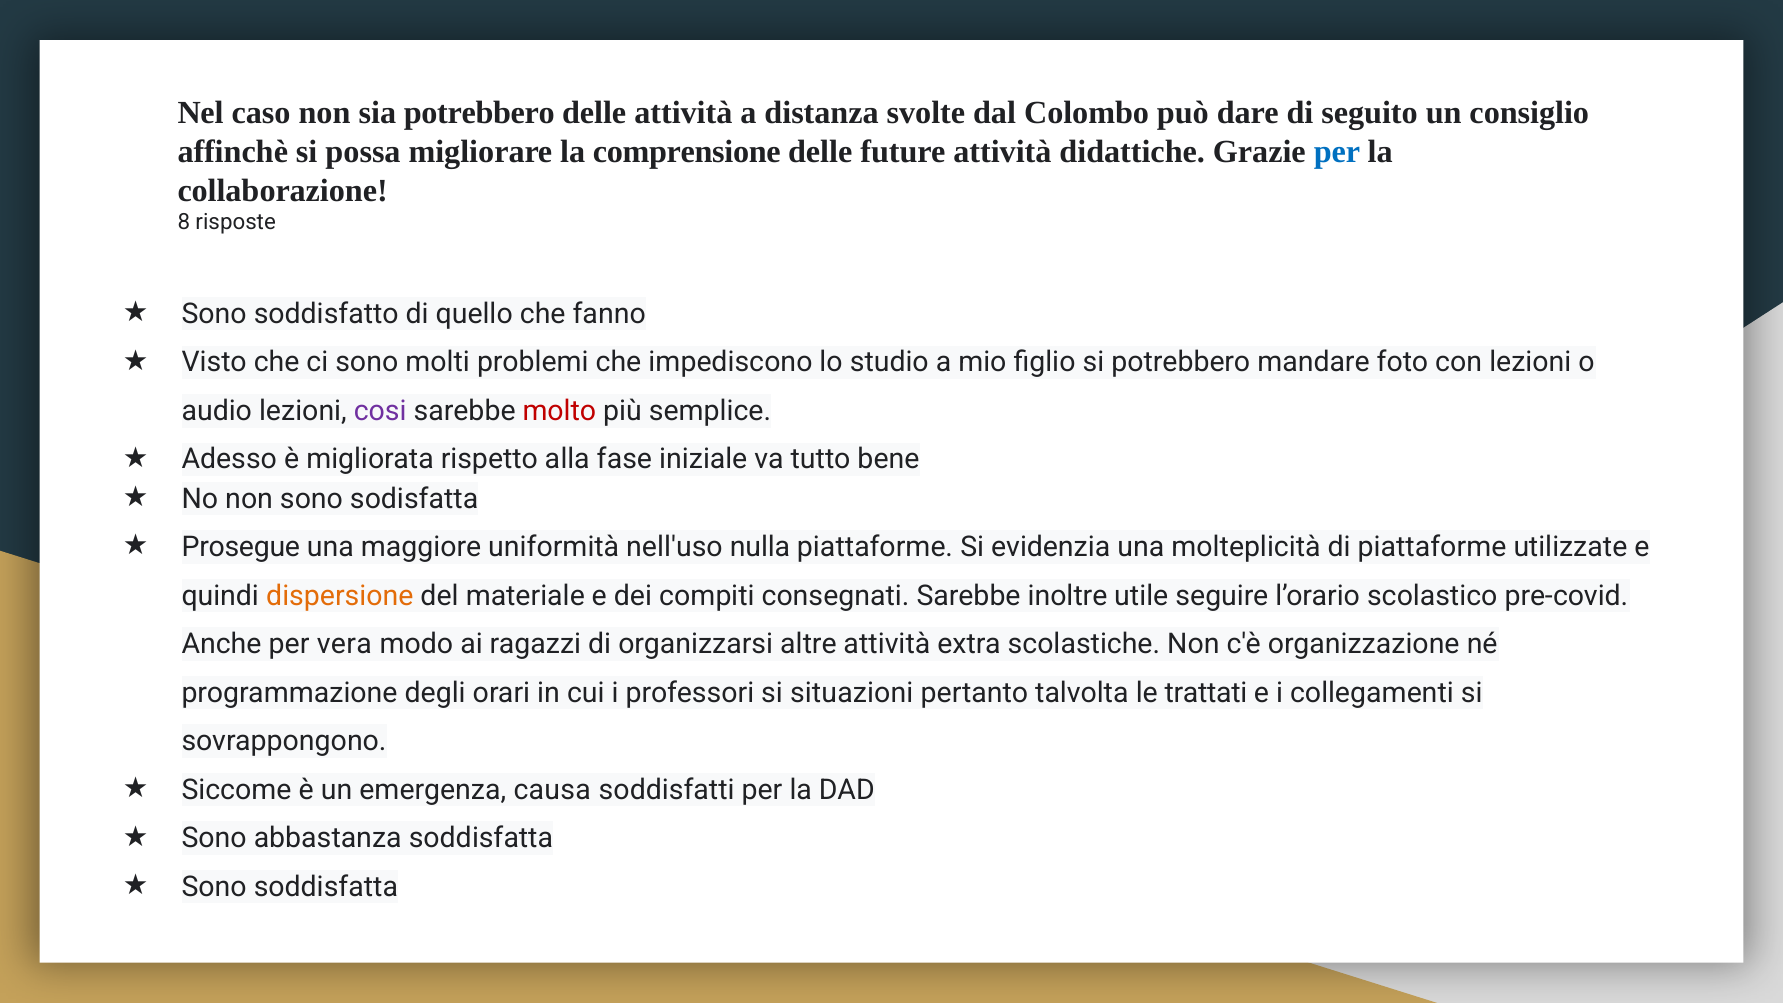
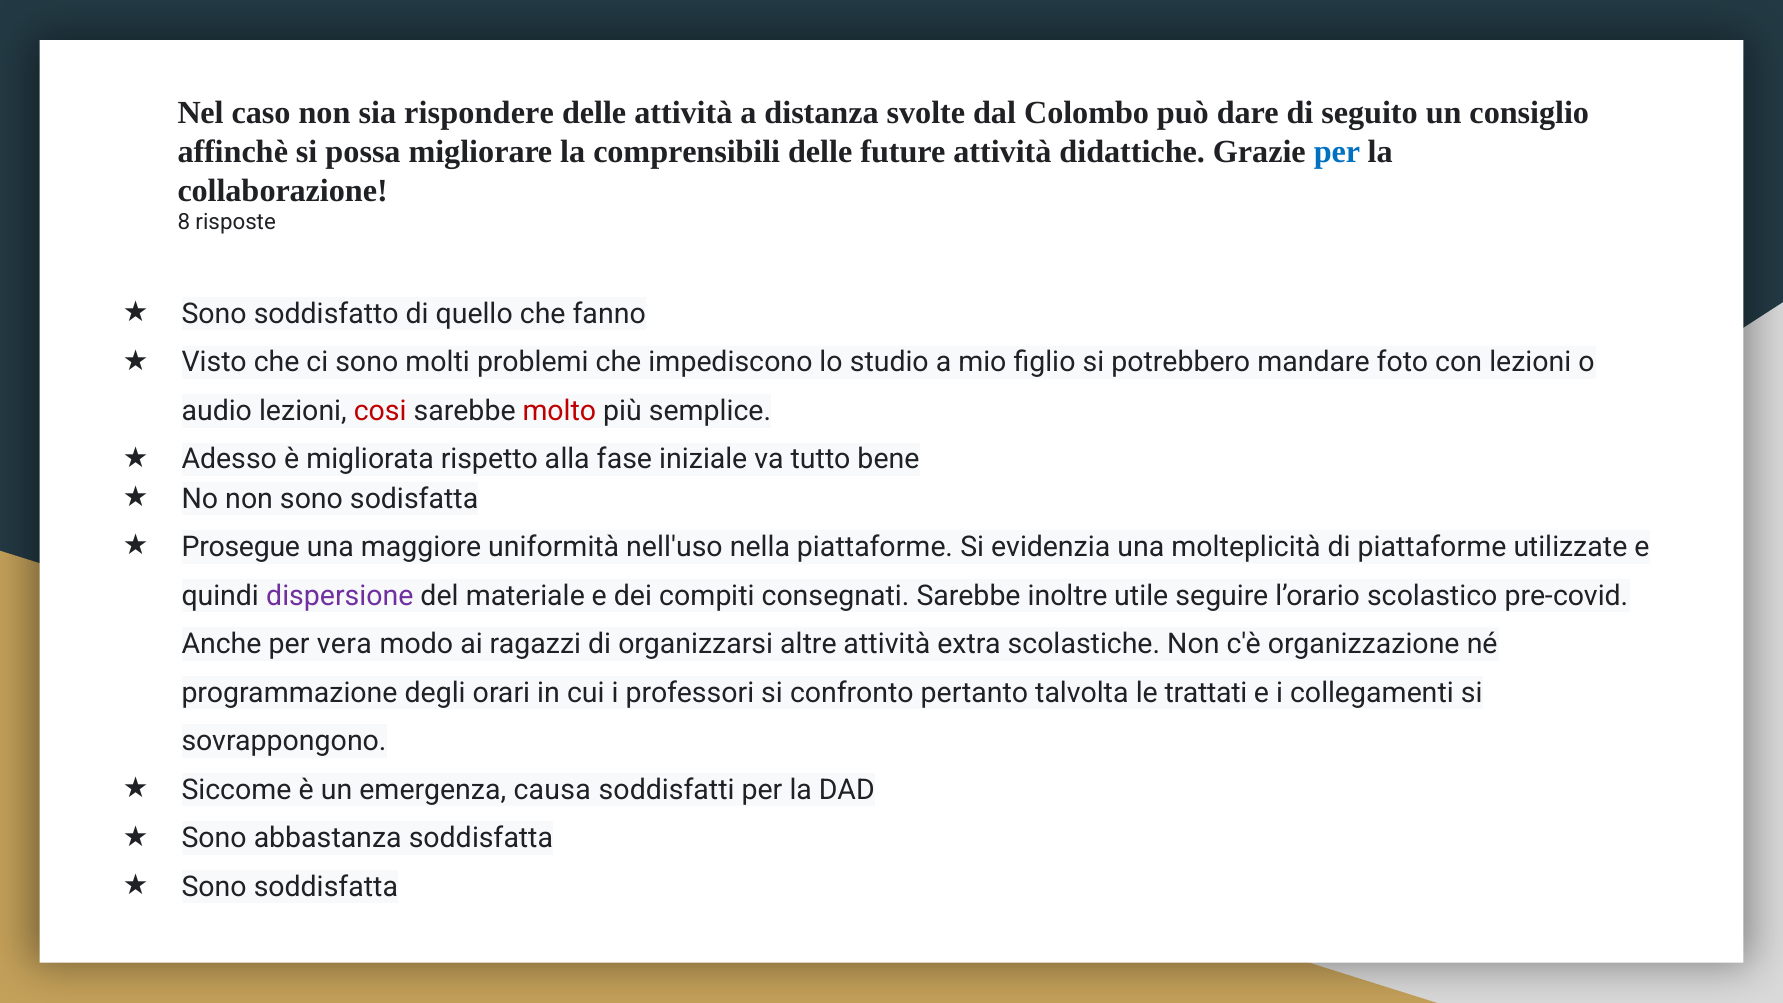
sia potrebbero: potrebbero -> rispondere (479, 113)
comprensione: comprensione -> comprensibili (687, 152)
cosi colour: purple -> red (380, 411)
nulla: nulla -> nella (760, 547)
dispersione colour: orange -> purple (340, 596)
situazioni: situazioni -> confronto (852, 693)
